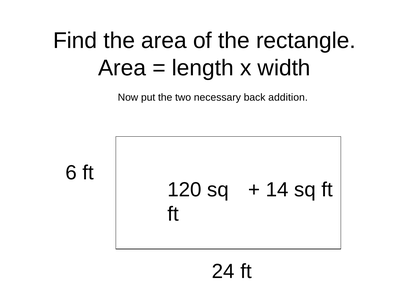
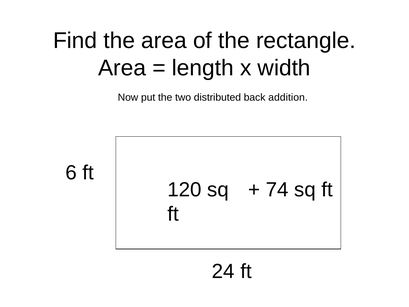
necessary: necessary -> distributed (217, 97)
14: 14 -> 74 (277, 190)
